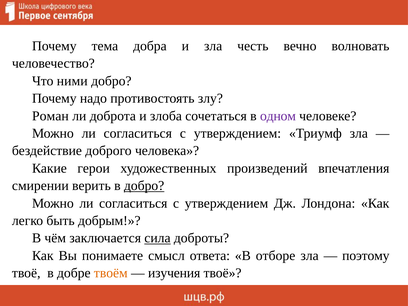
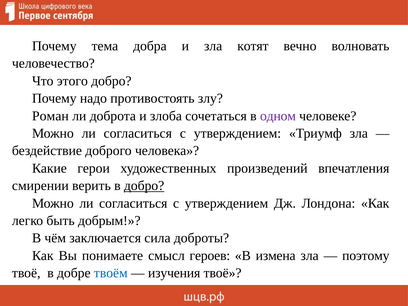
честь: честь -> котят (253, 46)
ними: ними -> этого (72, 81)
сила underline: present -> none (157, 238)
ответа: ответа -> героев (210, 256)
отборе: отборе -> измена (276, 256)
твоём colour: orange -> blue (111, 273)
